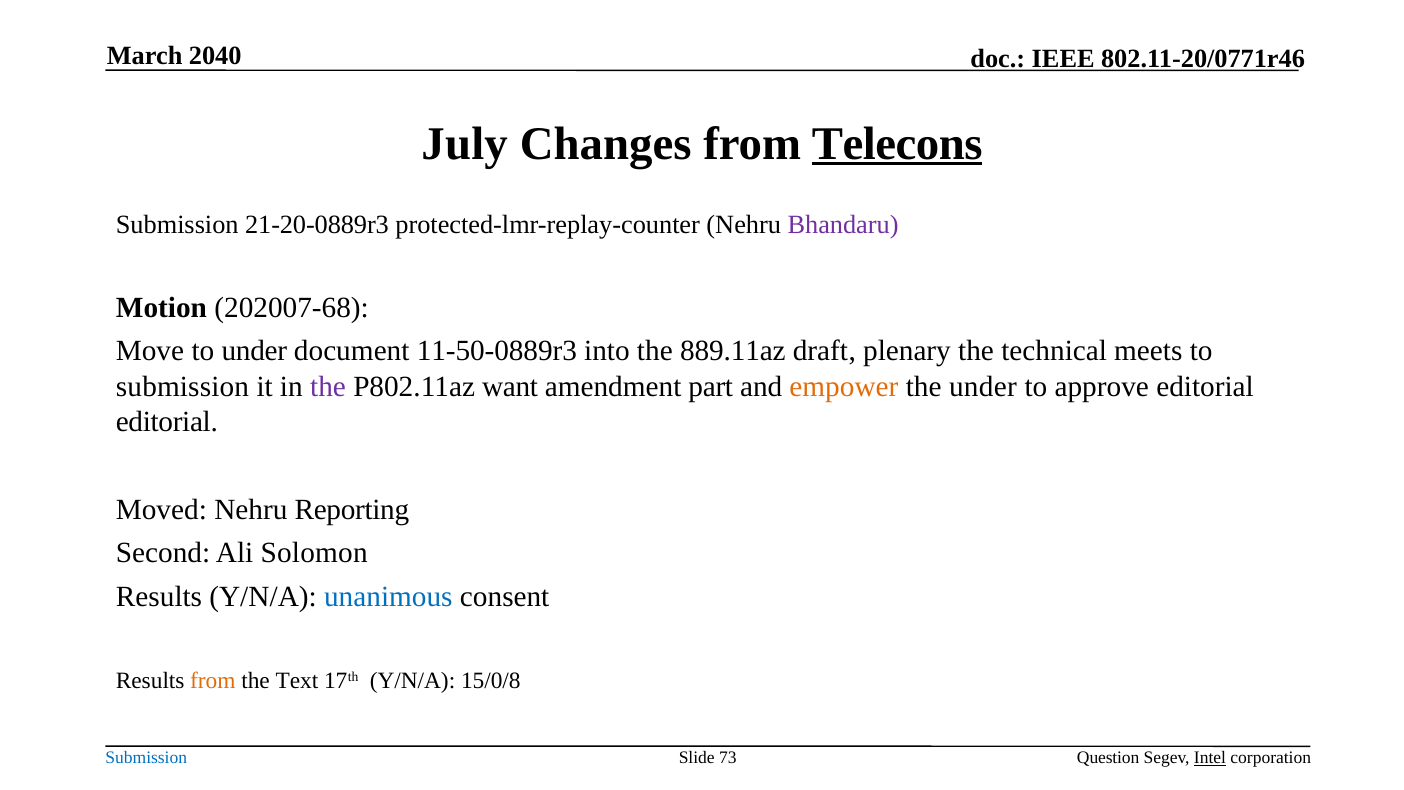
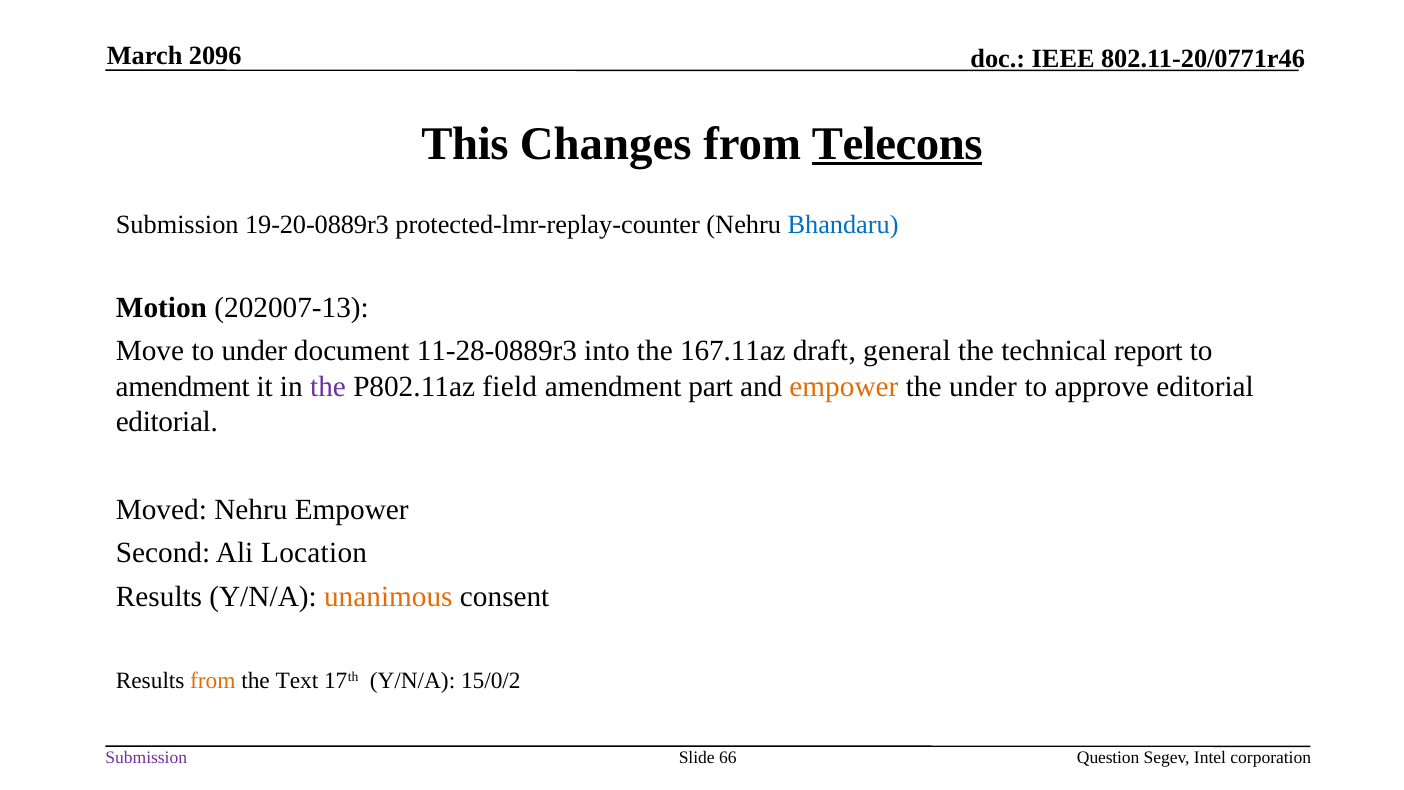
2040: 2040 -> 2096 (215, 56)
July: July -> This (465, 144)
21-20-0889r3: 21-20-0889r3 -> 19-20-0889r3 (317, 225)
Bhandaru colour: purple -> blue (843, 225)
202007-68: 202007-68 -> 202007-13 (292, 307)
11-50-0889r3: 11-50-0889r3 -> 11-28-0889r3 (497, 351)
889.11az: 889.11az -> 167.11az (733, 351)
plenary: plenary -> general (907, 351)
meets: meets -> report (1148, 351)
submission: submission -> amendment (183, 386)
want: want -> field (510, 386)
Nehru Reporting: Reporting -> Empower (352, 509)
Solomon: Solomon -> Location (314, 553)
unanimous colour: blue -> orange (388, 597)
15/0/8: 15/0/8 -> 15/0/2 (491, 681)
Submission colour: blue -> purple (146, 757)
73: 73 -> 66 (728, 757)
Intel underline: present -> none (1210, 757)
